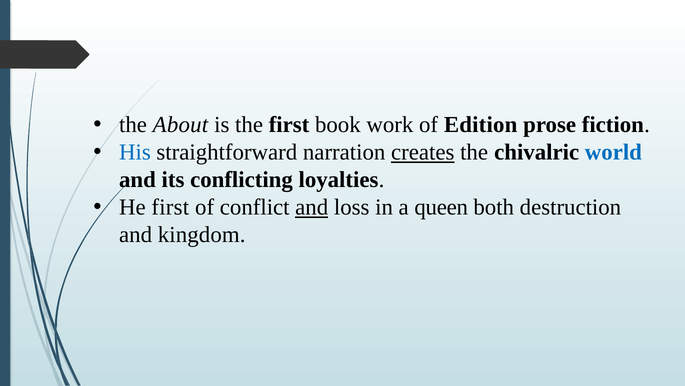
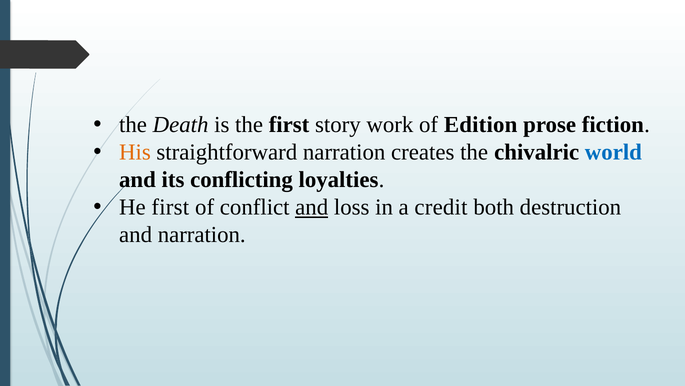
About: About -> Death (181, 125)
book: book -> story (338, 125)
His colour: blue -> orange (135, 152)
creates underline: present -> none (423, 152)
queen: queen -> credit (441, 207)
and kingdom: kingdom -> narration (202, 234)
